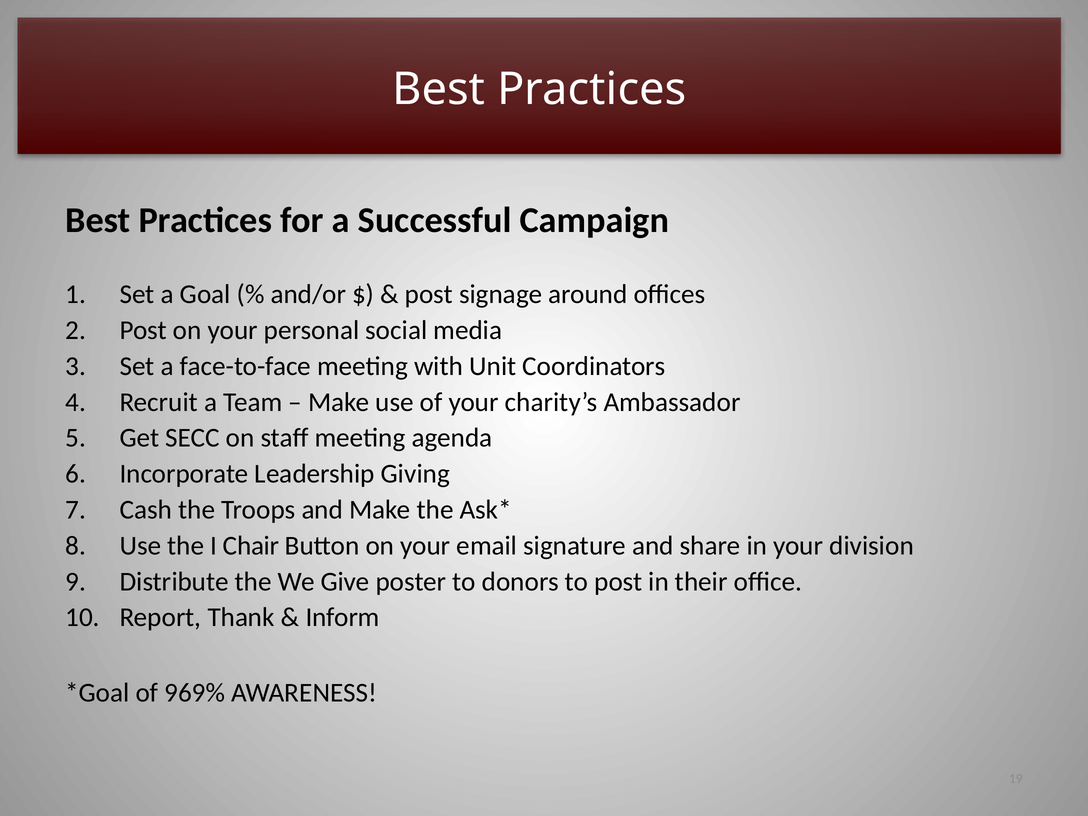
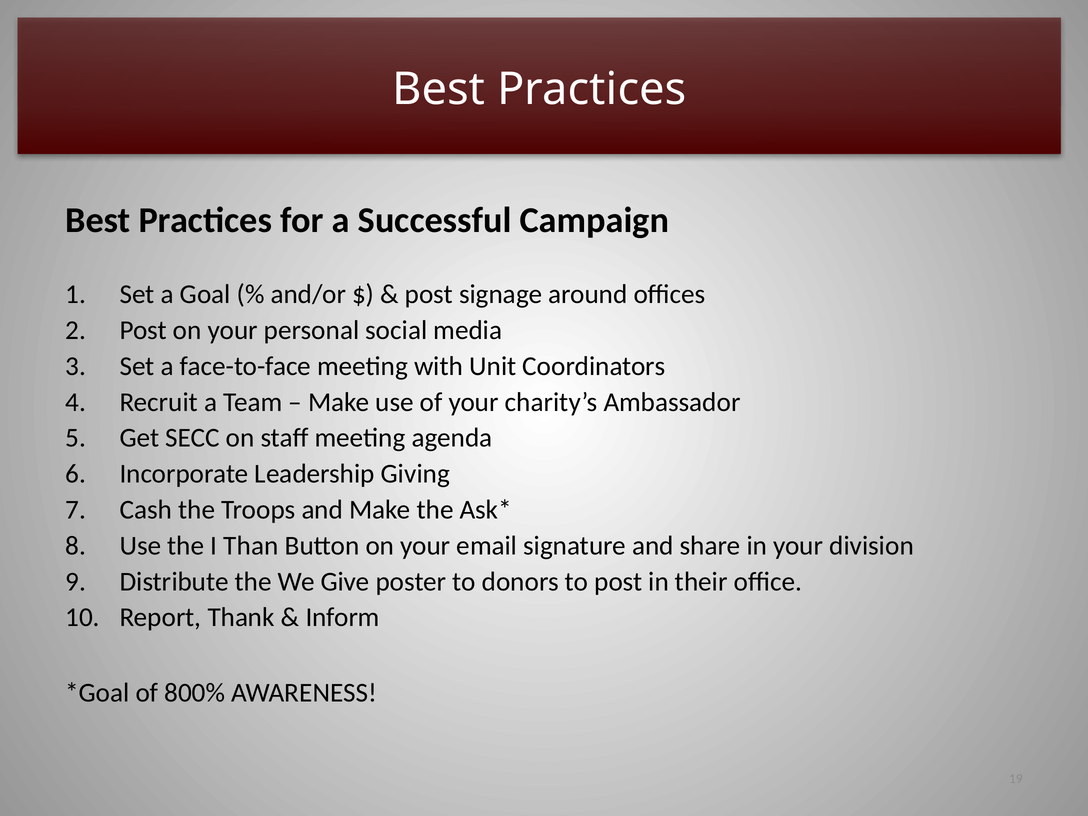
Chair: Chair -> Than (251, 546)
969%: 969% -> 800% (195, 693)
